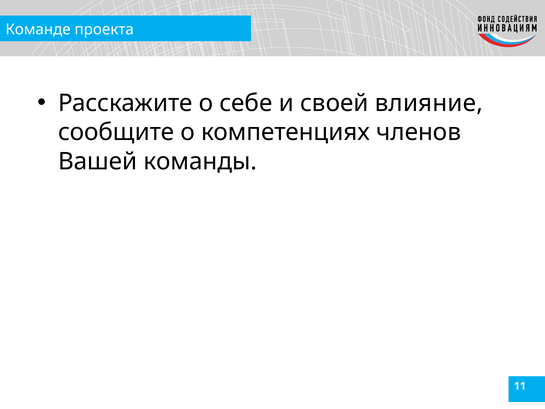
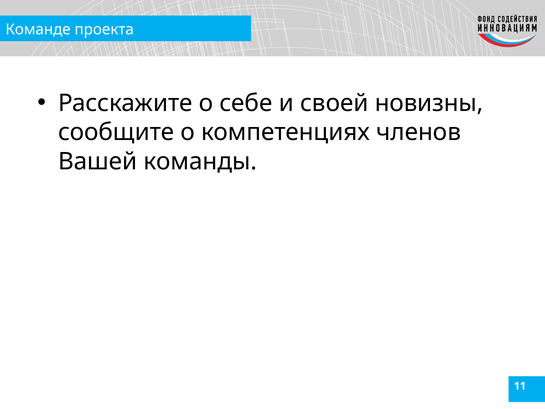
влияние: влияние -> новизны (429, 103)
